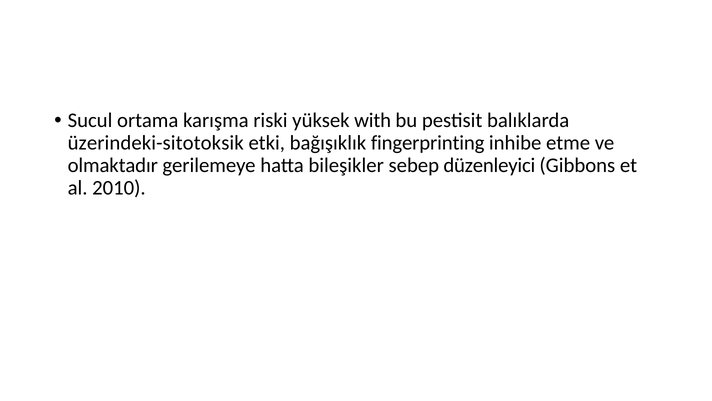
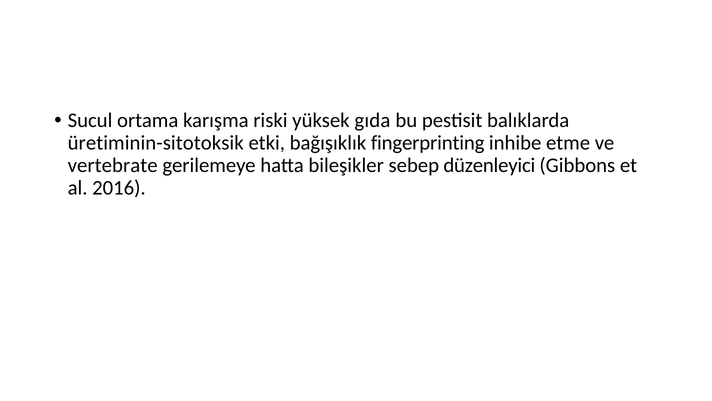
with: with -> gıda (372, 120)
üzerindeki-sitotoksik: üzerindeki-sitotoksik -> üretiminin-sitotoksik (156, 143)
olmaktadır: olmaktadır -> vertebrate (113, 165)
2010: 2010 -> 2016 (119, 188)
